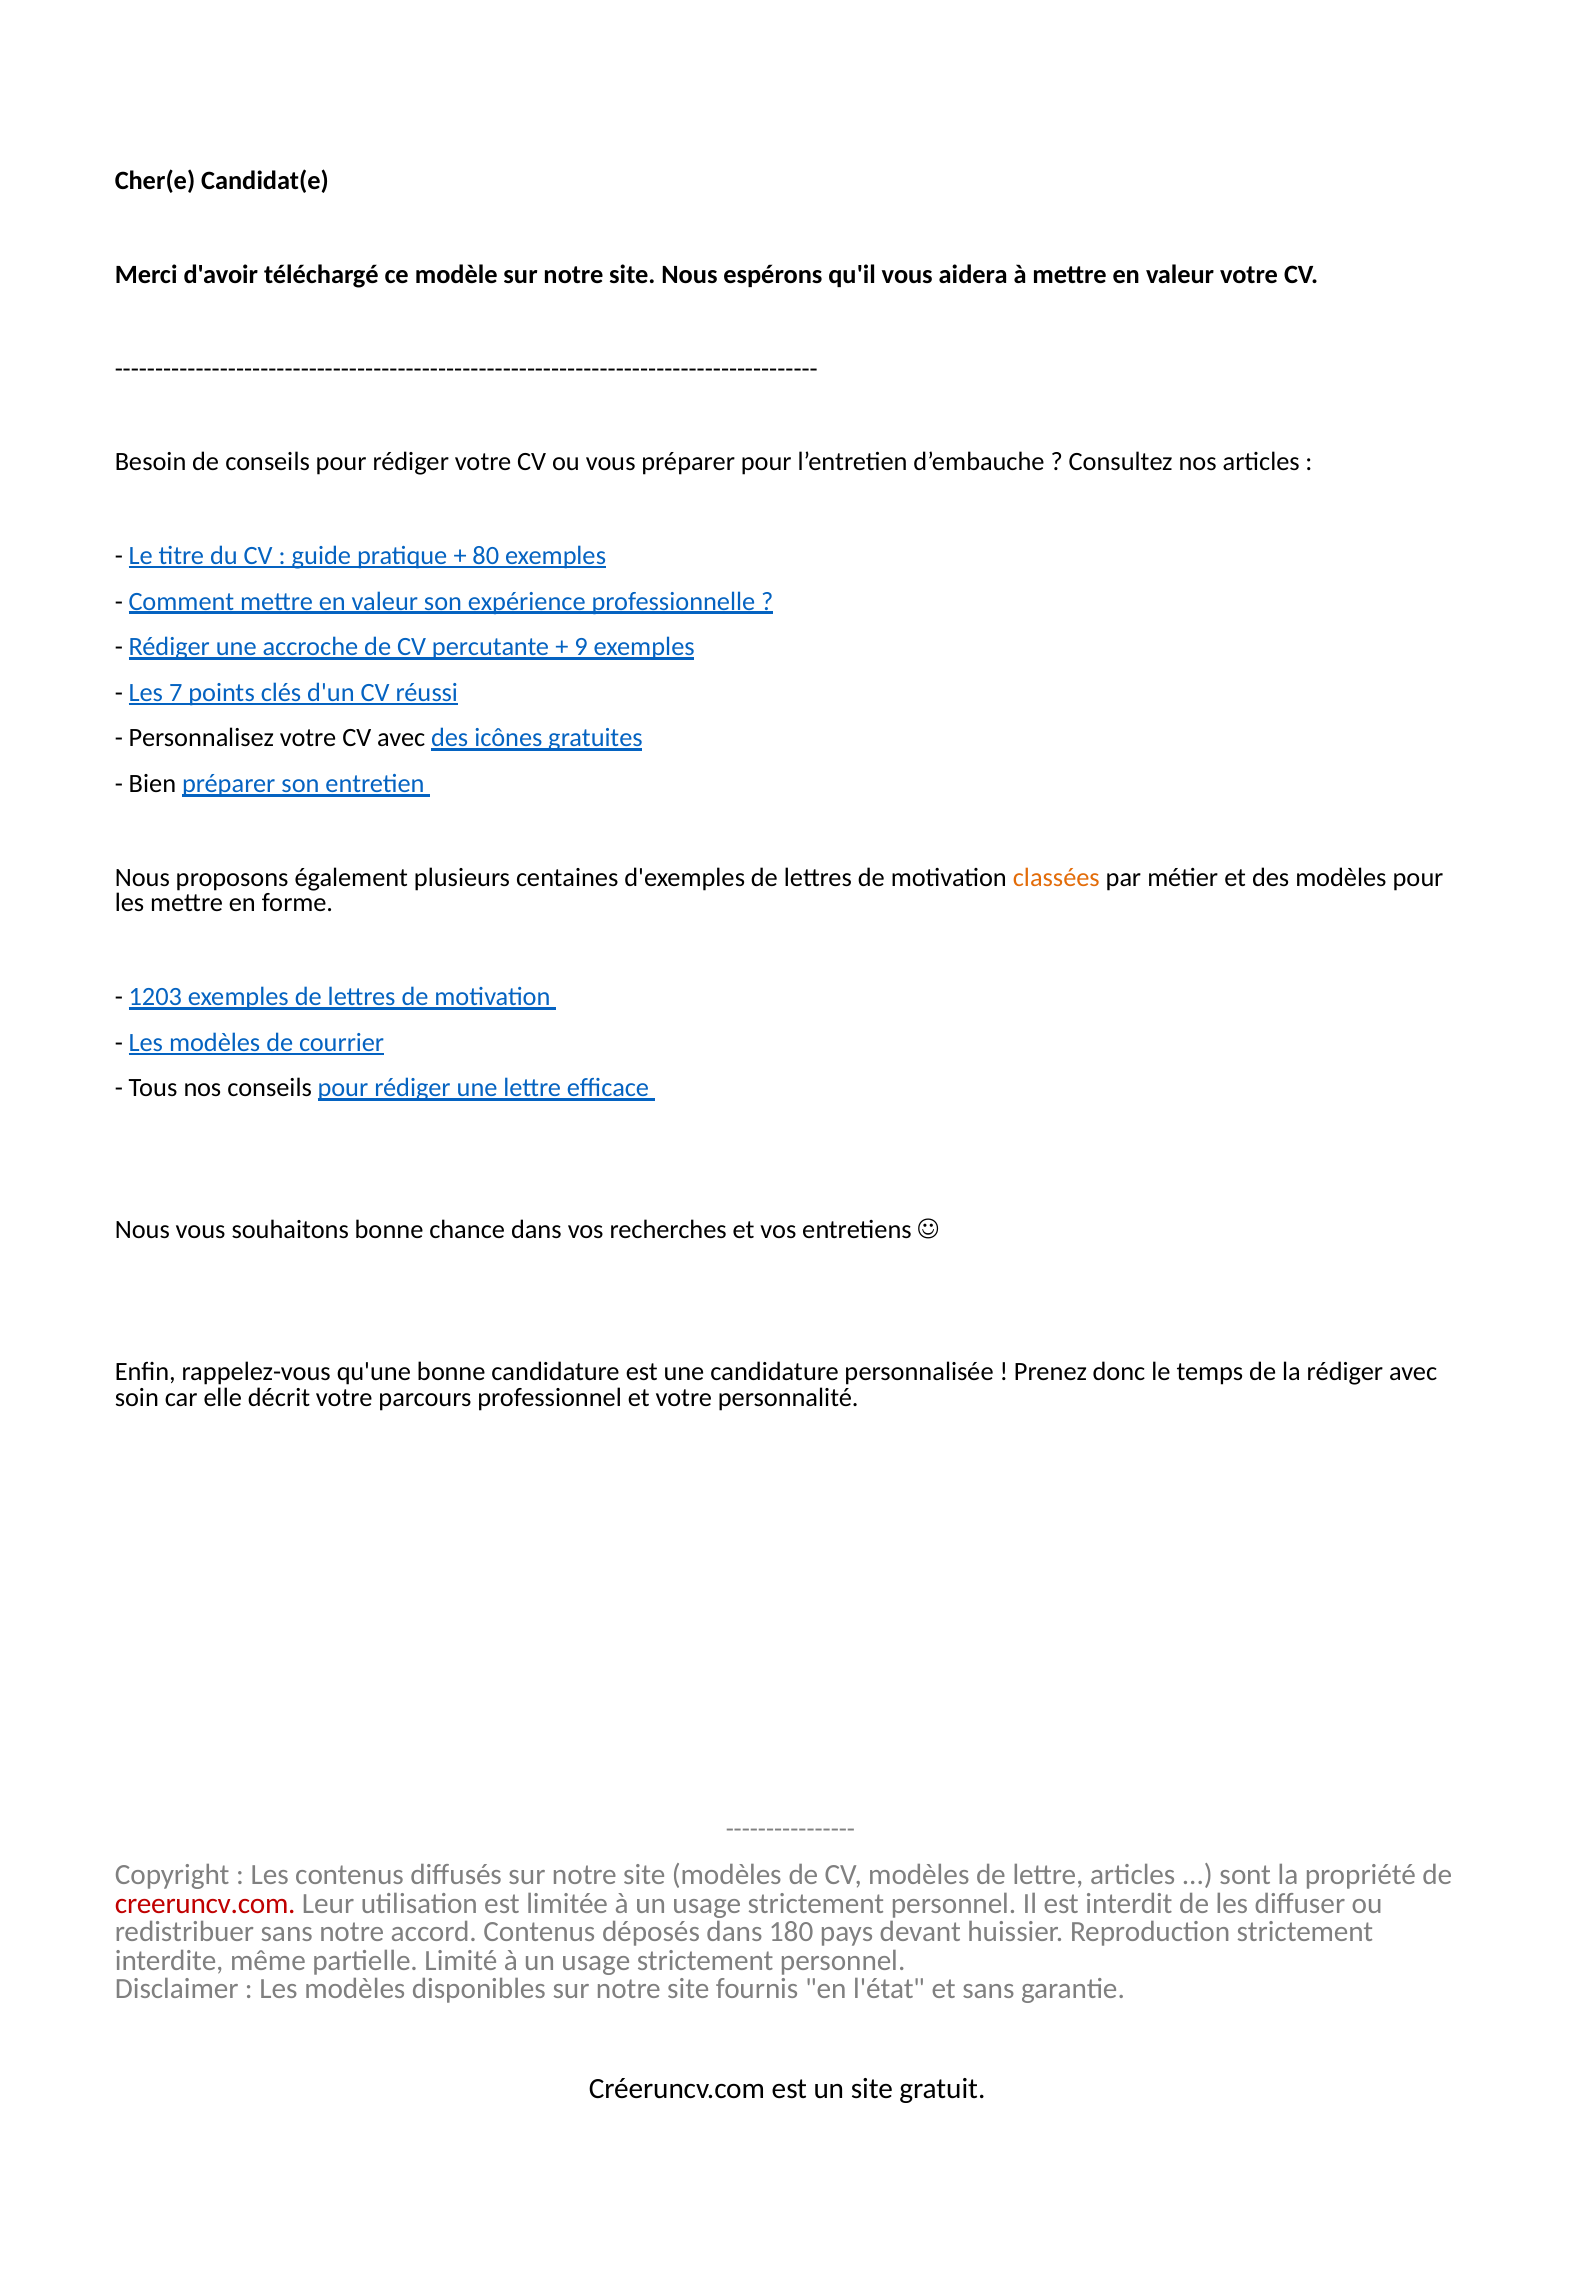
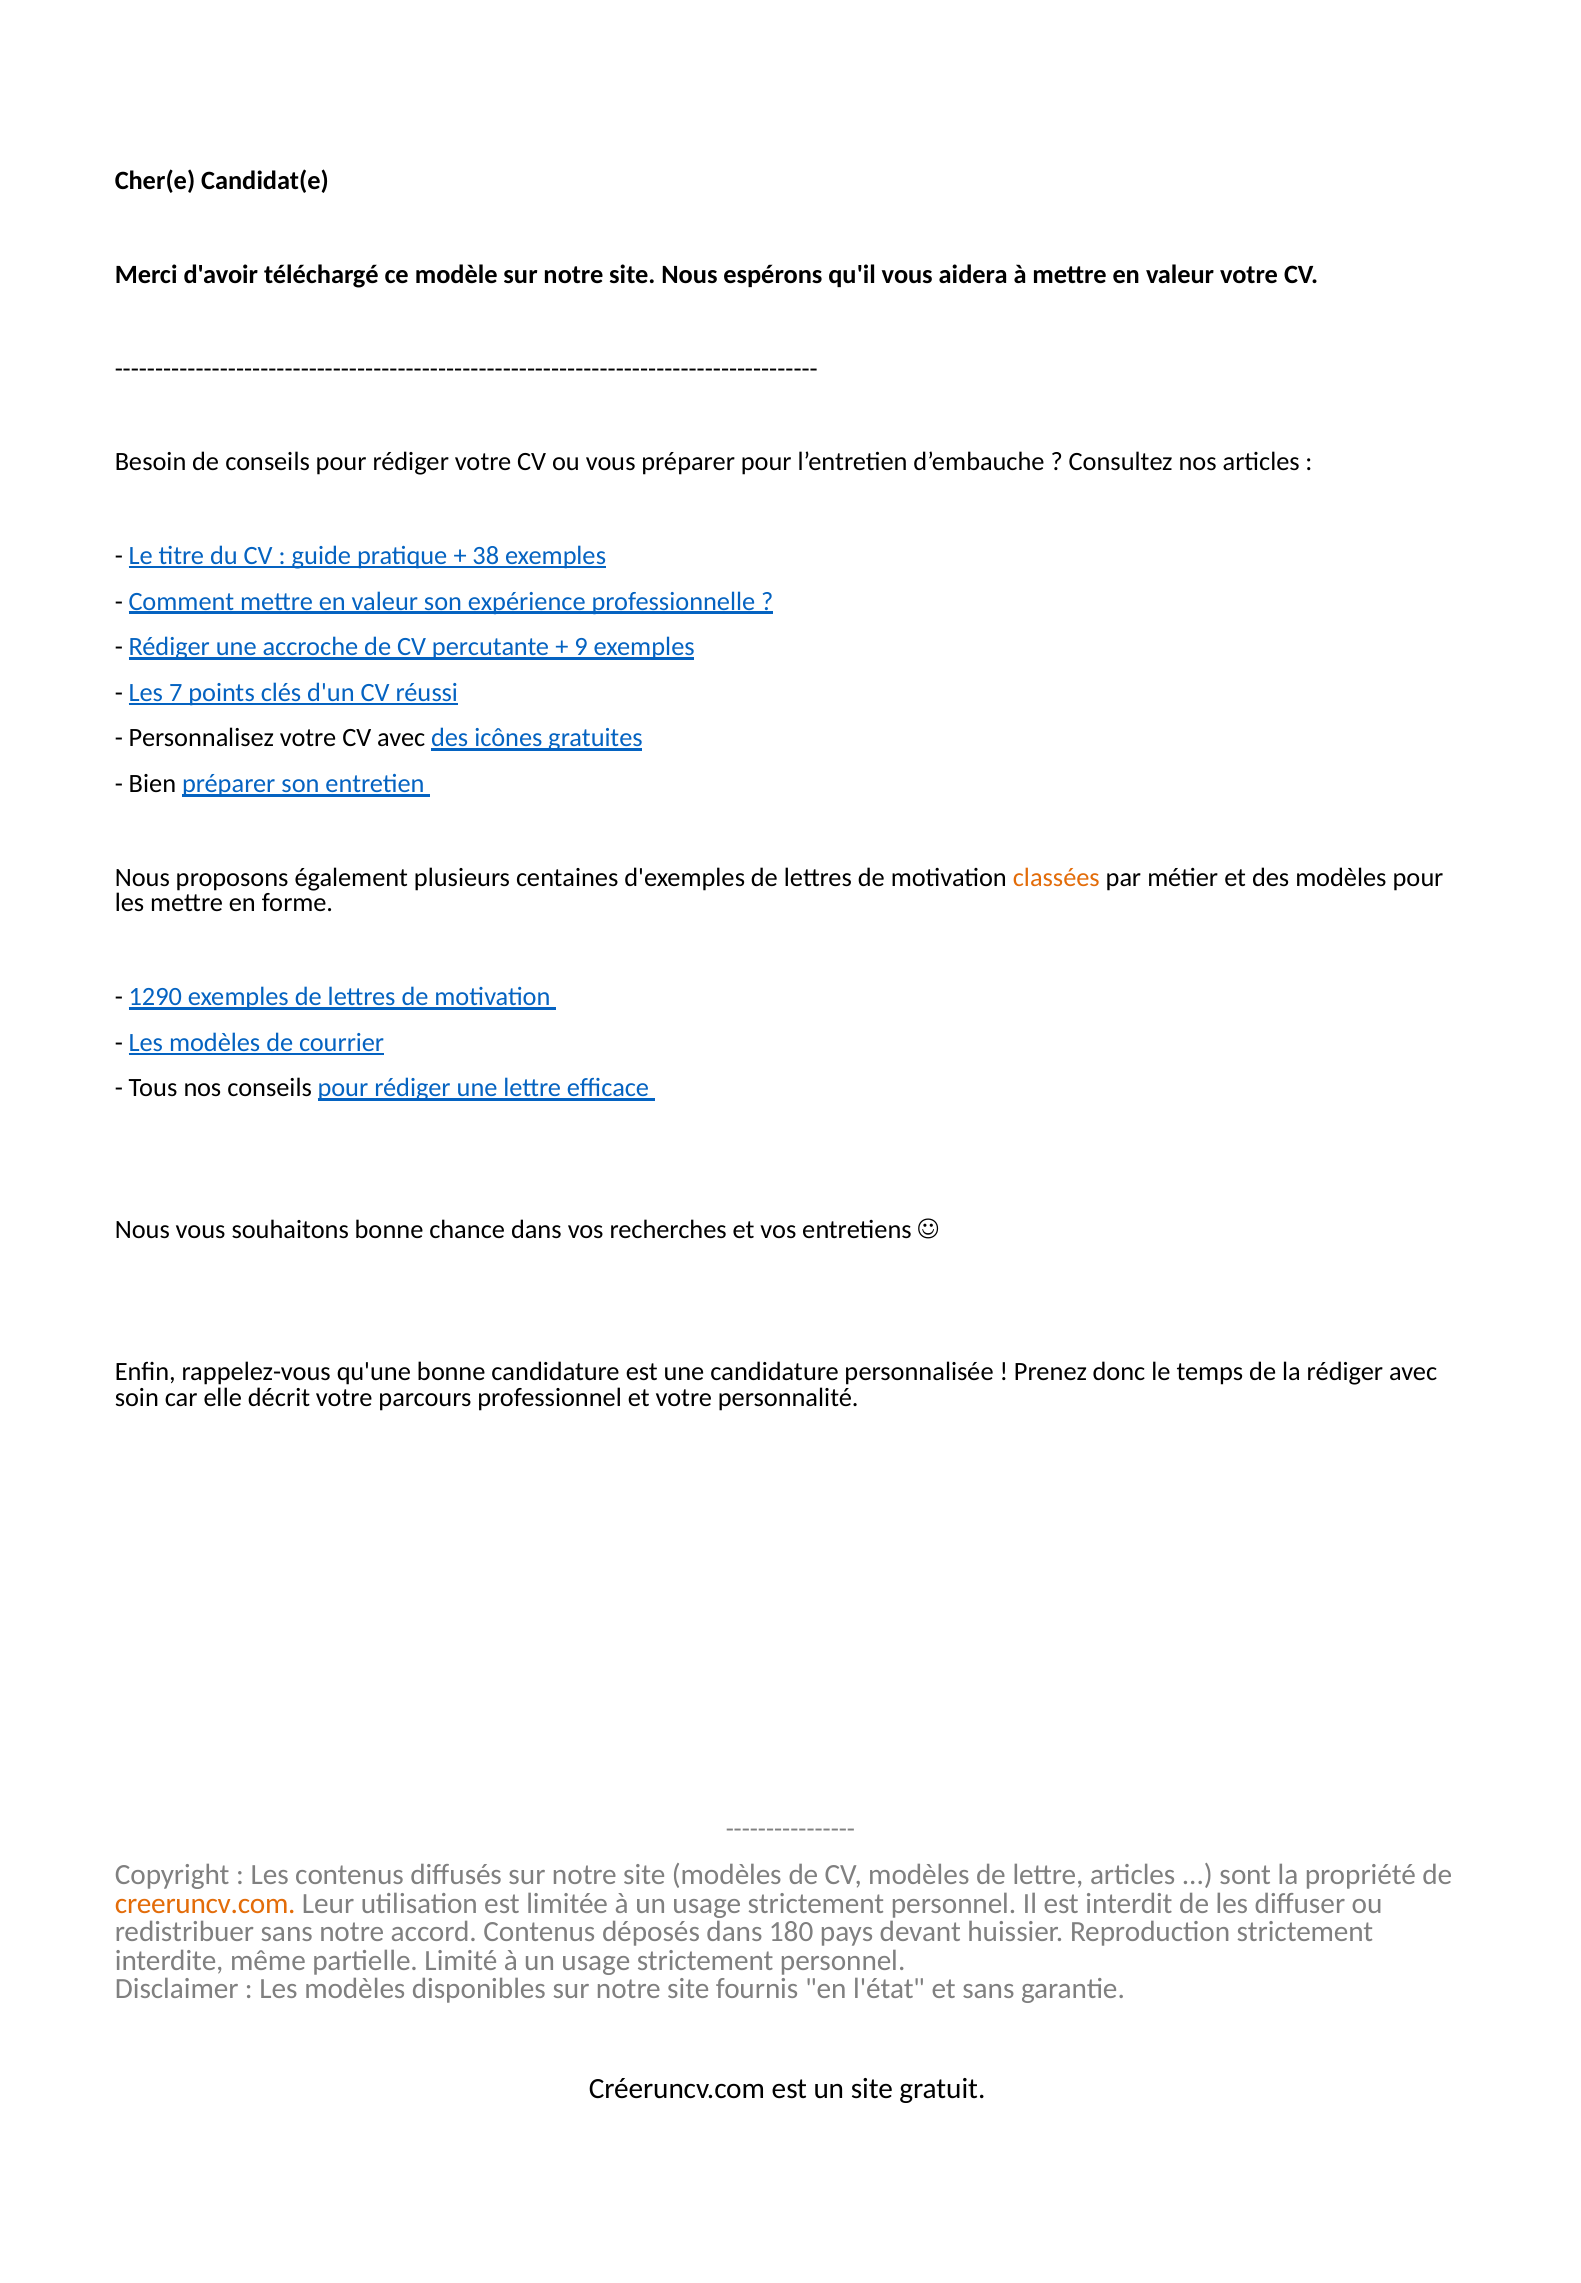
80: 80 -> 38 (486, 556)
1203: 1203 -> 1290 (155, 997)
creeruncv.com colour: red -> orange (205, 1904)
